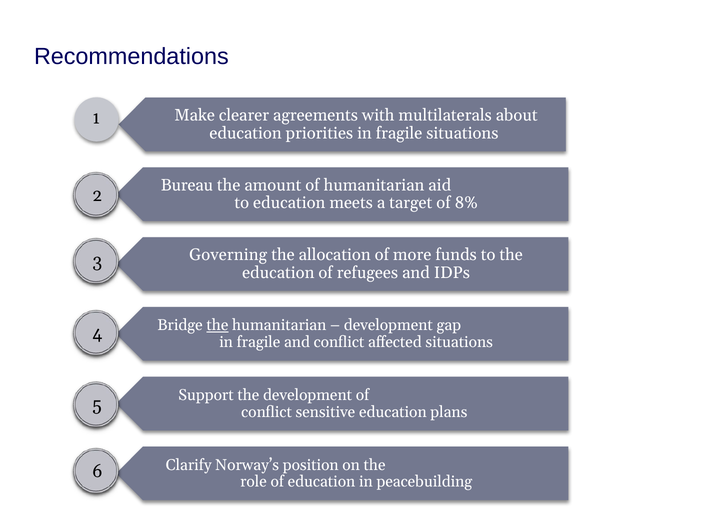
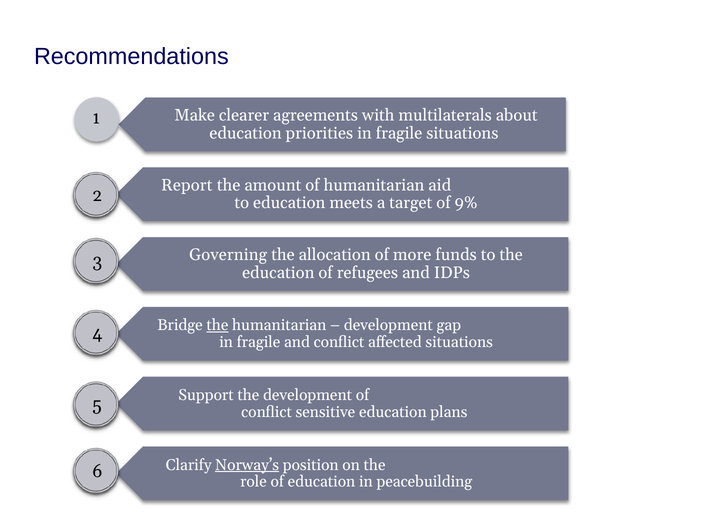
Bureau: Bureau -> Report (187, 185)
8%: 8% -> 9% (466, 203)
Norway’s underline: none -> present (247, 465)
